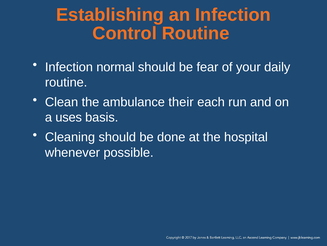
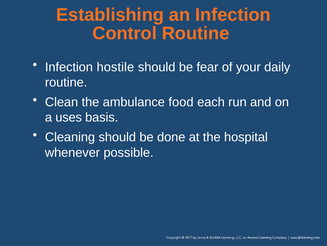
normal: normal -> hostile (115, 67)
their: their -> food (181, 102)
